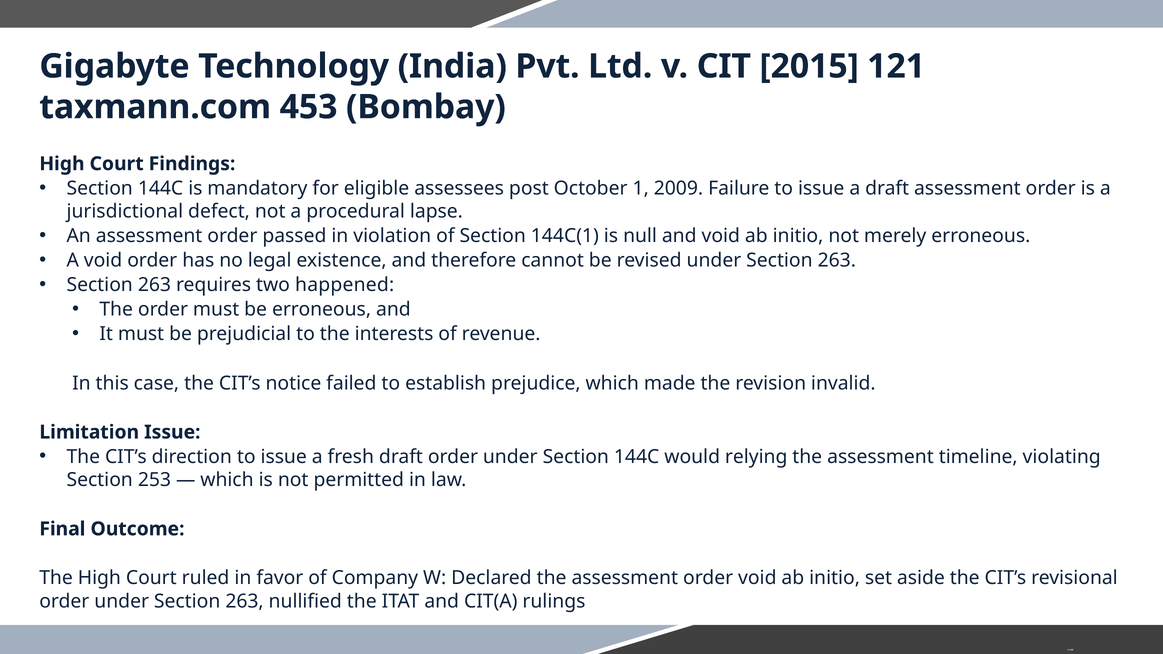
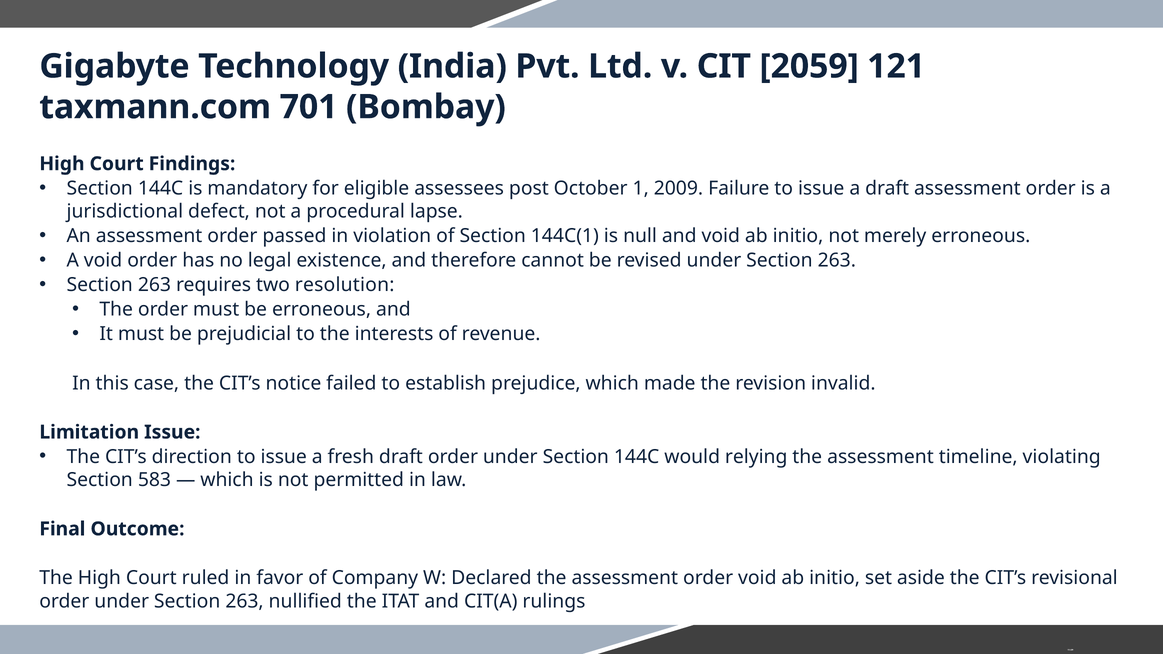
2015: 2015 -> 2059 (809, 66)
453: 453 -> 701 (309, 107)
happened: happened -> resolution (345, 285)
253: 253 -> 583 (154, 480)
